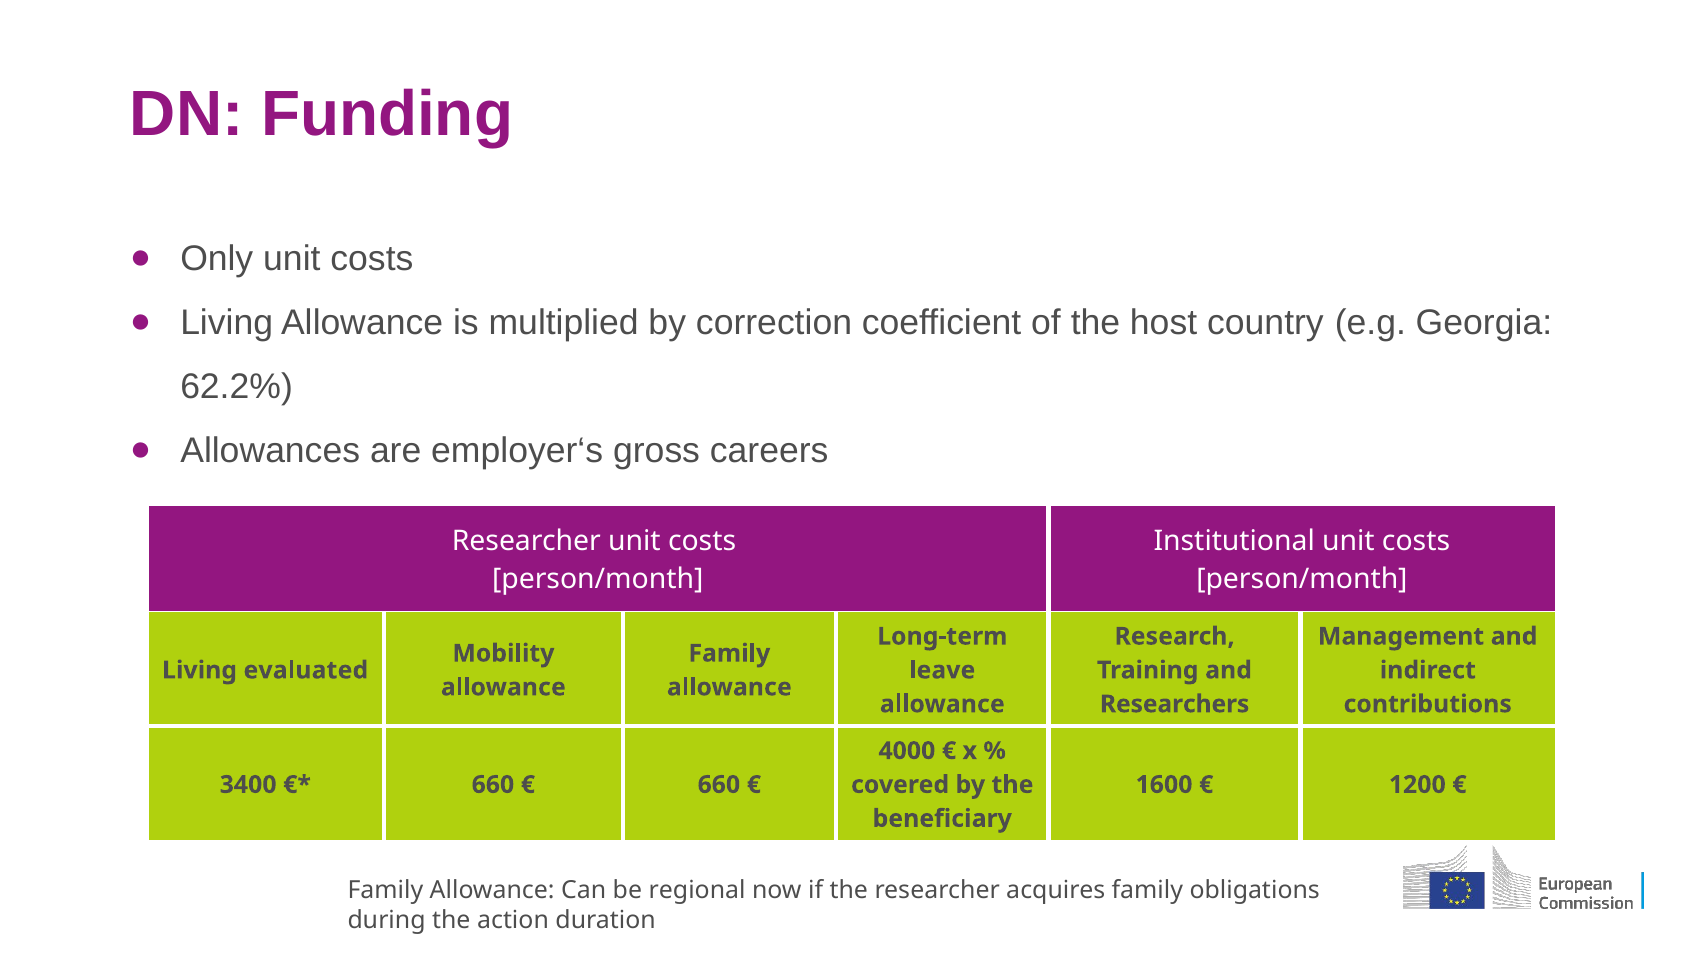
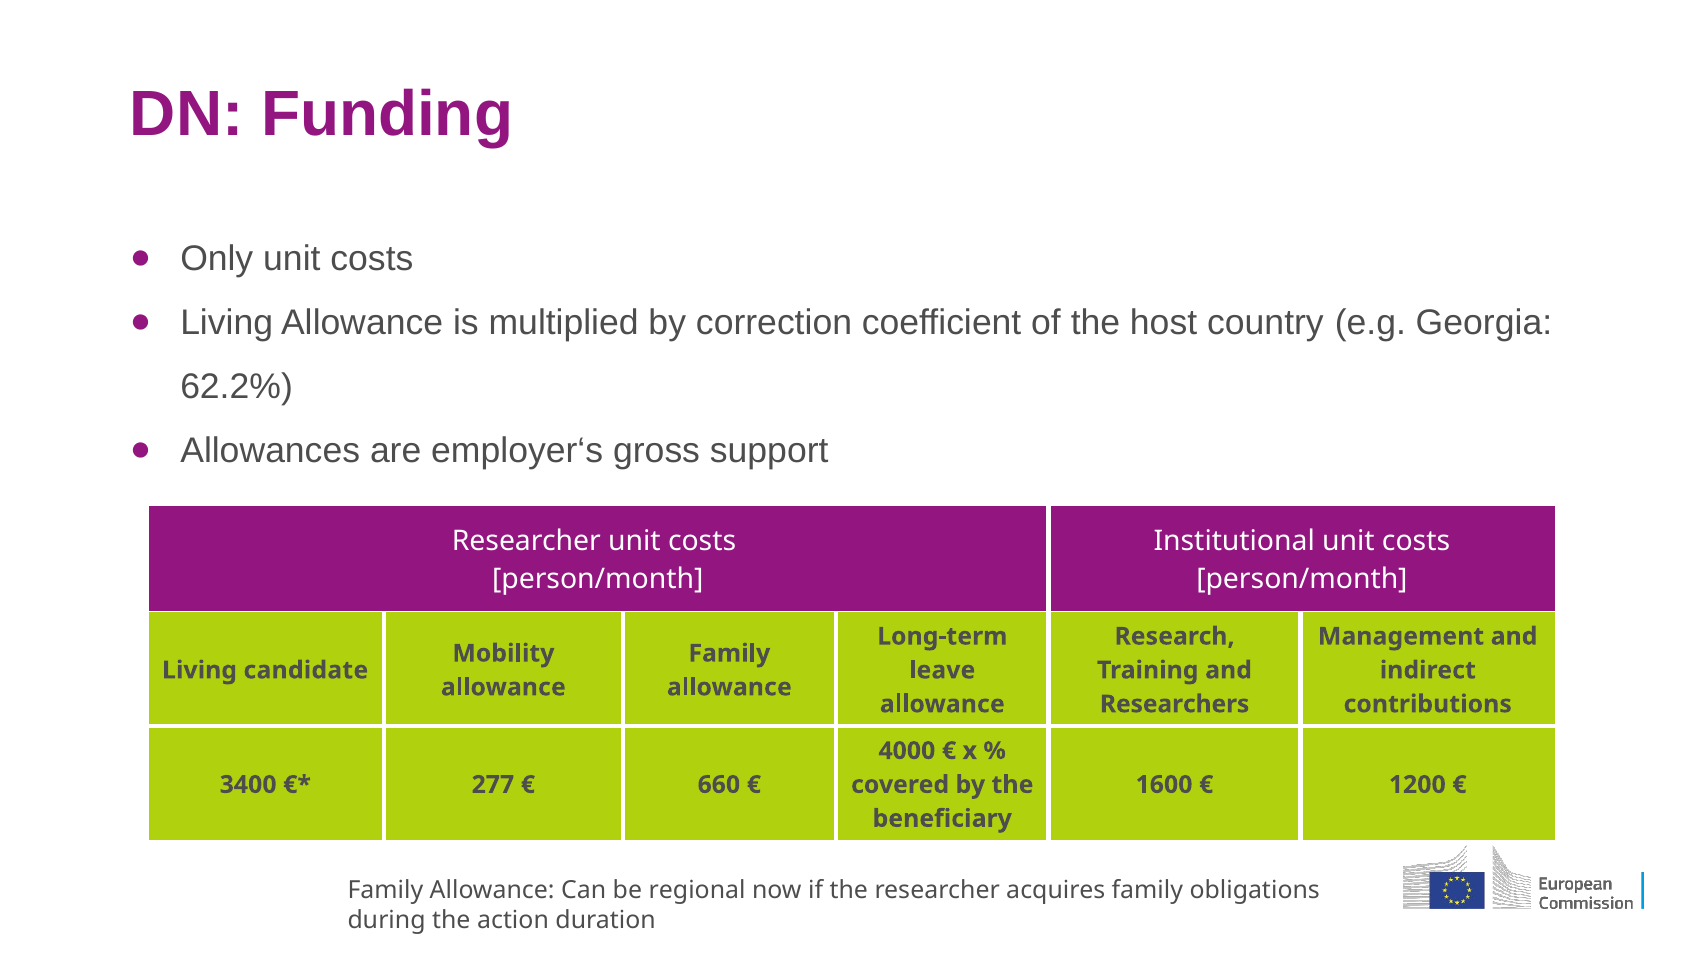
careers: careers -> support (769, 451)
evaluated: evaluated -> candidate (306, 670)
660: 660 -> 277 (493, 785)
